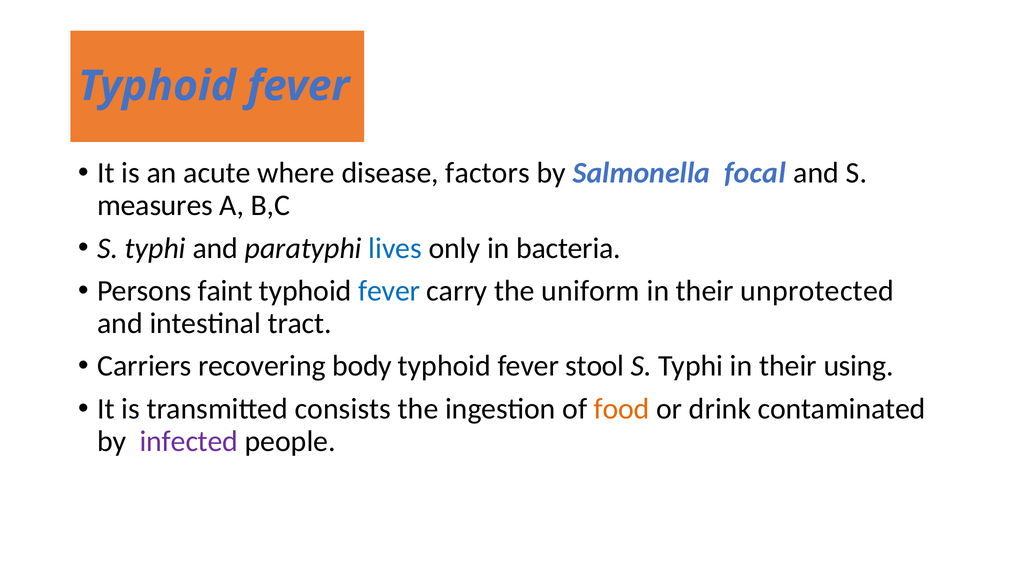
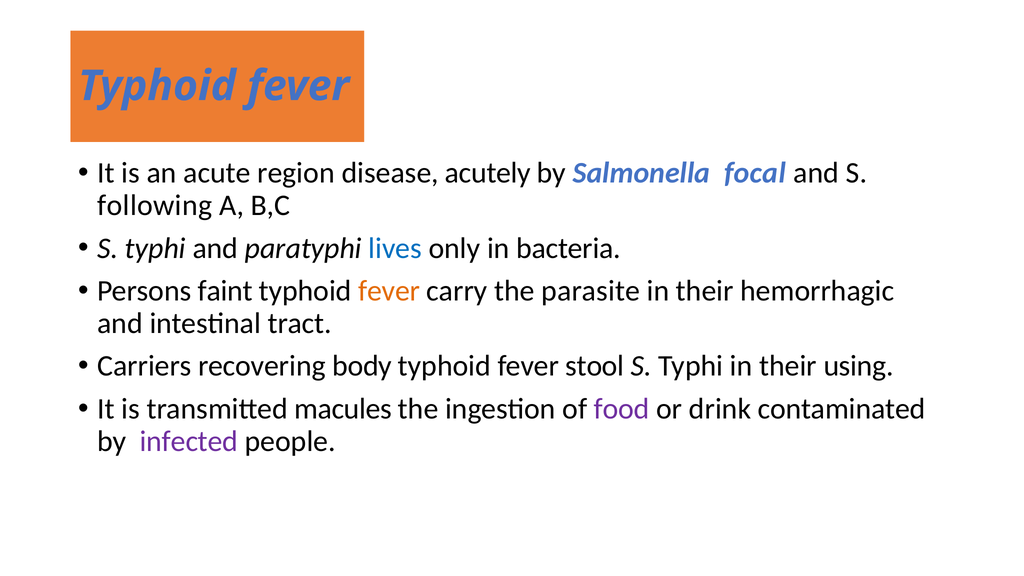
where: where -> region (296, 173)
factors: factors -> acutely (488, 173)
measures: measures -> following (155, 205)
fever colour: blue -> orange (389, 291)
uniform: uniform -> parasite (591, 291)
unprotected: unprotected -> hemorrhagic (817, 291)
consists: consists -> macules (343, 409)
food colour: orange -> purple (622, 409)
